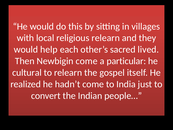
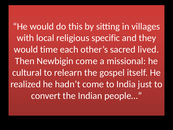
religious relearn: relearn -> specific (106, 38)
help: help -> time (49, 49)
particular: particular -> missional (126, 61)
